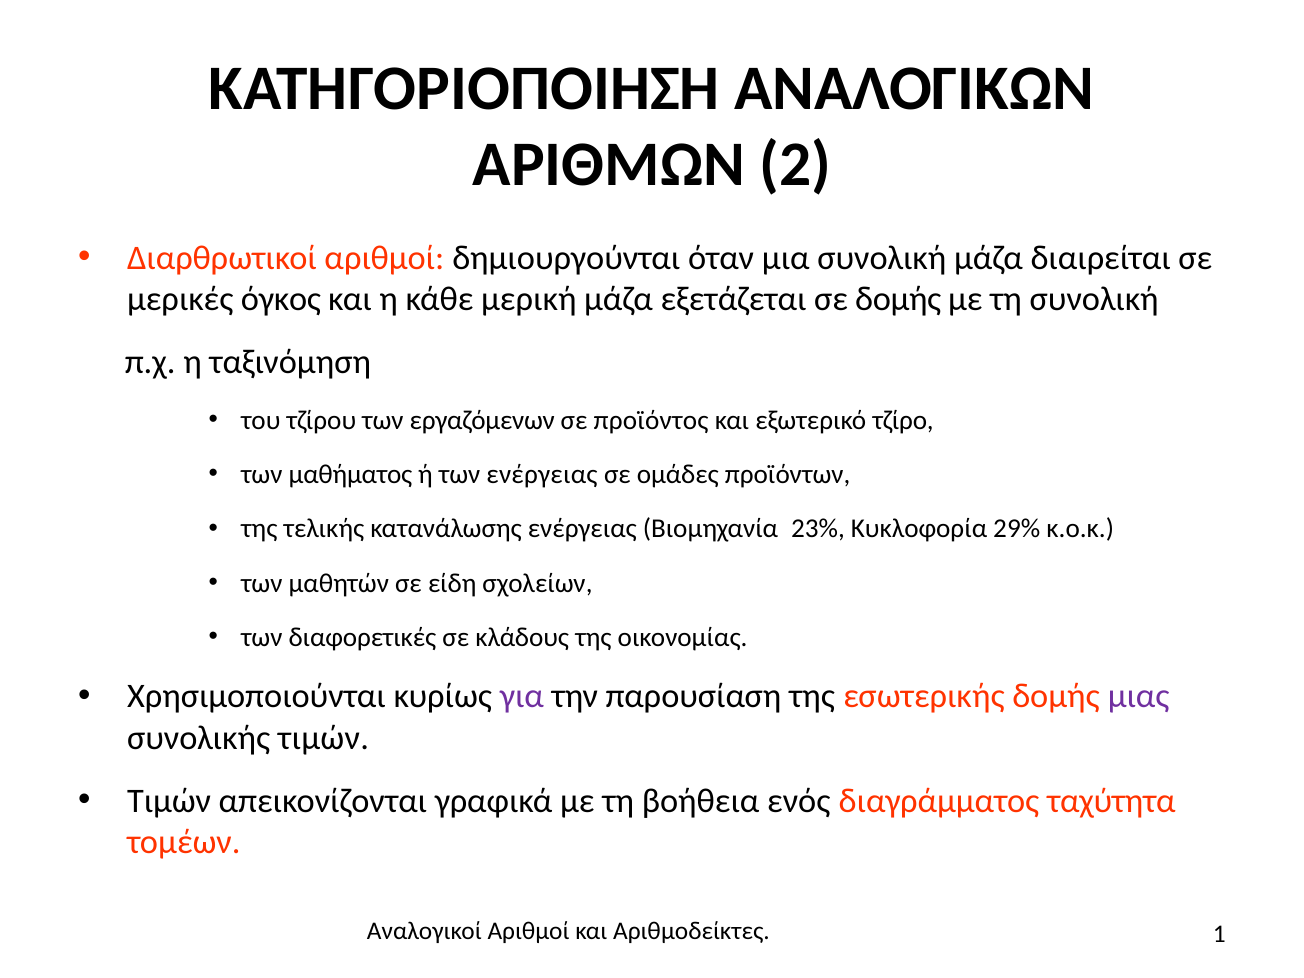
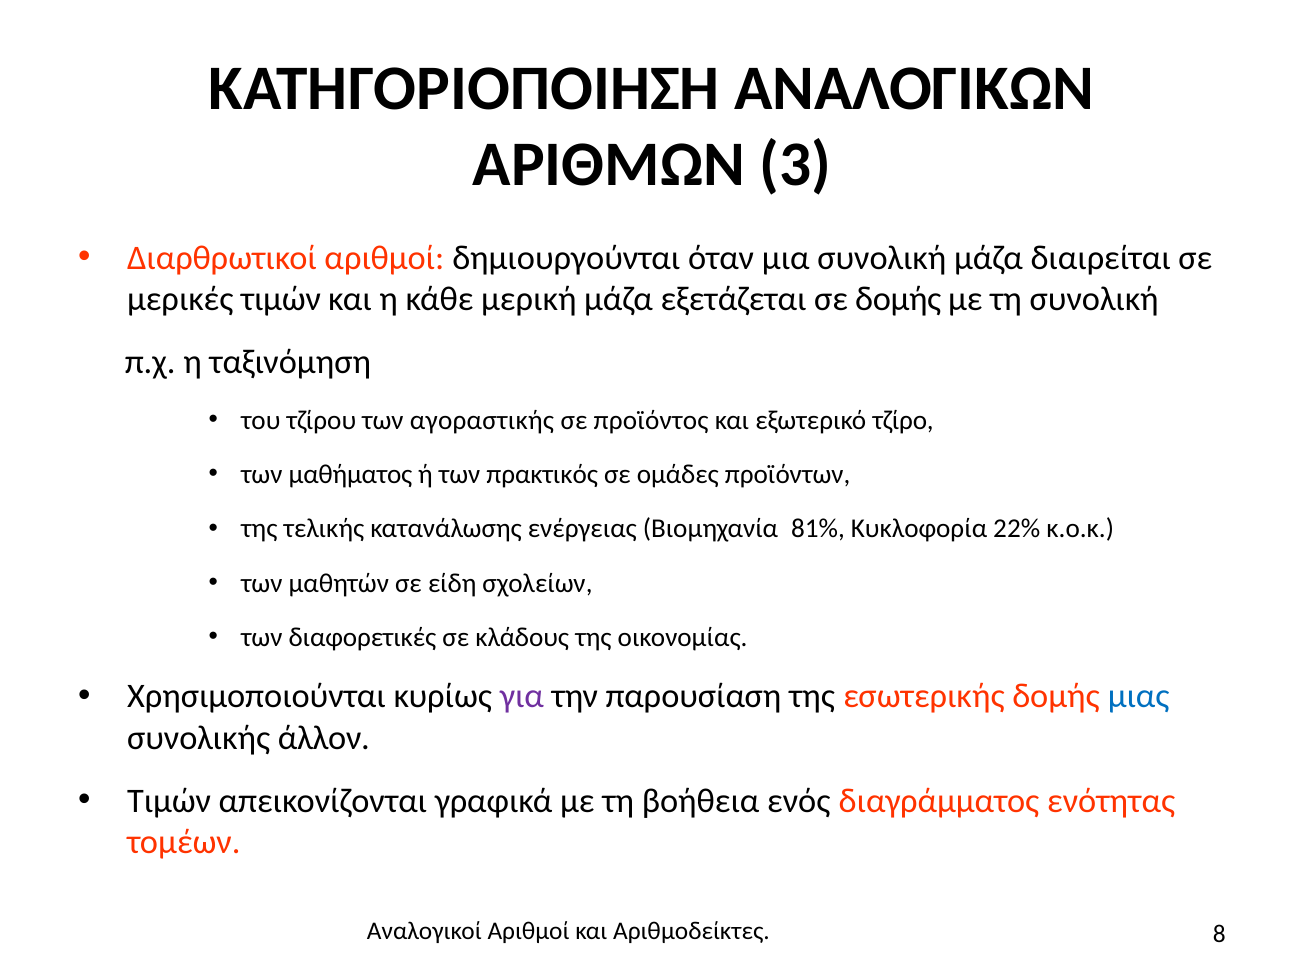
2: 2 -> 3 (795, 164)
μερικές όγκος: όγκος -> τιμών (281, 299)
εργαζόμενων: εργαζόμενων -> αγοραστικής (482, 420)
των ενέργειας: ενέργειας -> πρακτικός (542, 474)
23%: 23% -> 81% (818, 529)
29%: 29% -> 22% (1017, 529)
μιας colour: purple -> blue (1139, 697)
συνολικής τιμών: τιμών -> άλλον (324, 738)
ταχύτητα: ταχύτητα -> ενότητας (1111, 801)
1: 1 -> 8 (1219, 934)
